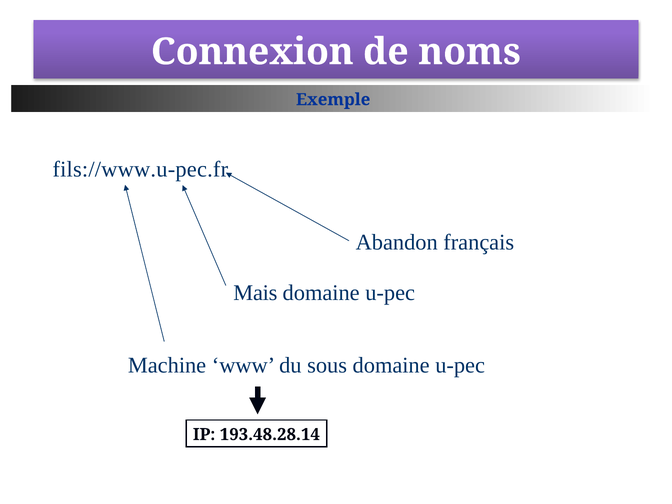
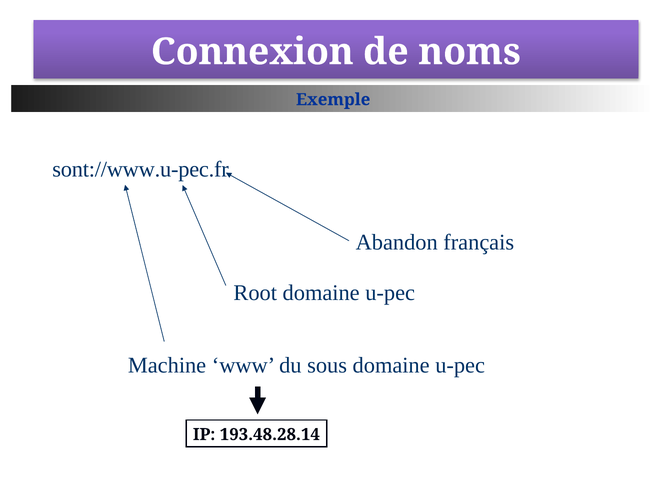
fils://www.u-pec.fr: fils://www.u-pec.fr -> sont://www.u-pec.fr (141, 169)
Mais: Mais -> Root (255, 293)
